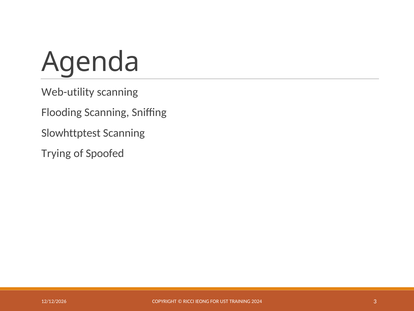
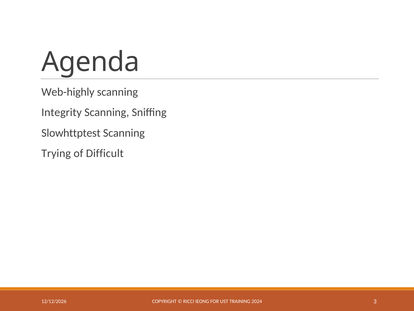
Web-utility: Web-utility -> Web-highly (68, 92)
Flooding: Flooding -> Integrity (62, 112)
Spoofed: Spoofed -> Difficult (105, 153)
